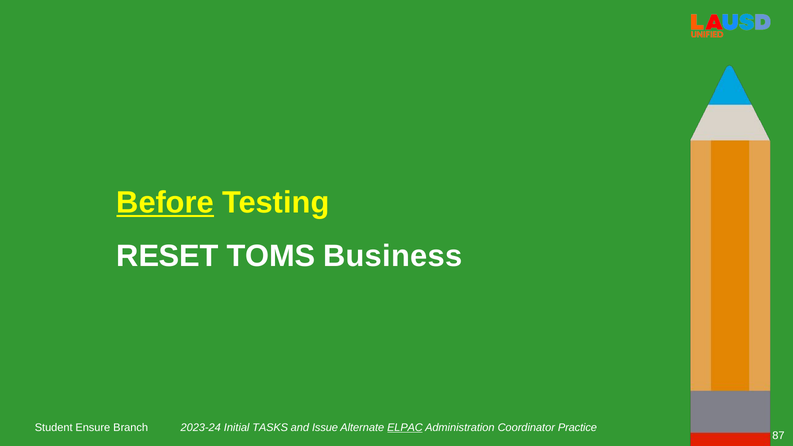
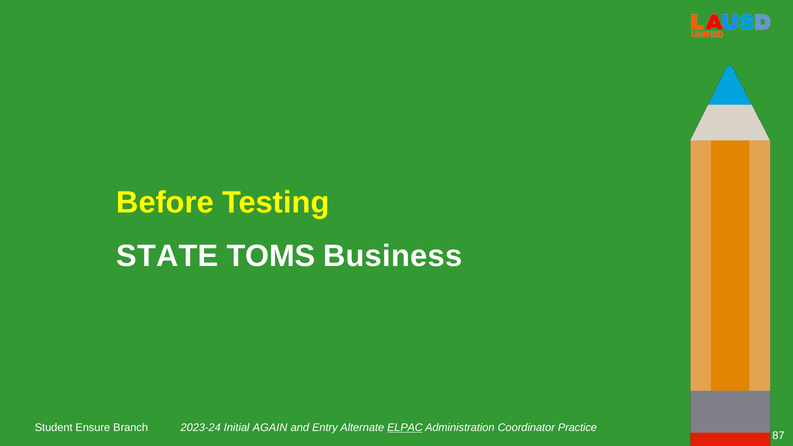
Before underline: present -> none (165, 203)
RESET: RESET -> STATE (167, 256)
TASKS: TASKS -> AGAIN (270, 427)
Issue: Issue -> Entry (325, 427)
